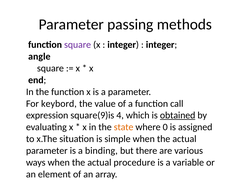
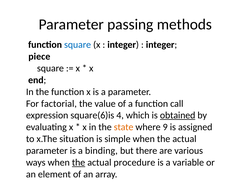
square colour: purple -> blue (78, 45)
angle: angle -> piece (39, 56)
keybord: keybord -> factorial (59, 103)
square(9)is: square(9)is -> square(6)is (92, 115)
0: 0 -> 9 (165, 127)
the underline: none -> present (79, 162)
